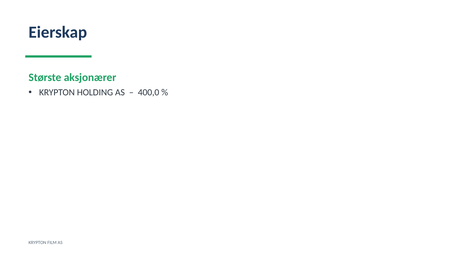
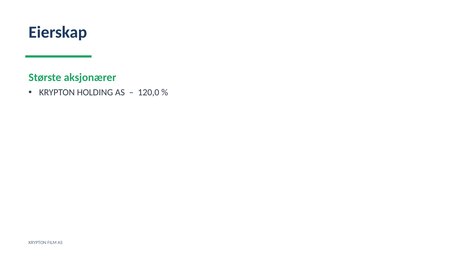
400,0: 400,0 -> 120,0 (149, 92)
